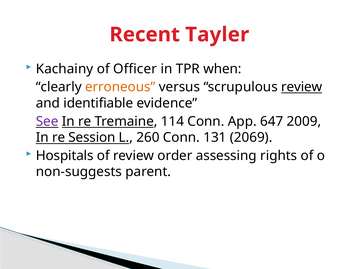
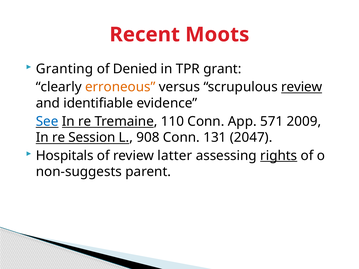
Tayler: Tayler -> Moots (217, 35)
Kachainy: Kachainy -> Granting (65, 69)
Officer: Officer -> Denied (135, 69)
when: when -> grant (222, 69)
See colour: purple -> blue (47, 121)
114: 114 -> 110 (172, 121)
647: 647 -> 571 (272, 121)
260: 260 -> 908 (148, 138)
2069: 2069 -> 2047 (251, 138)
order: order -> latter (175, 156)
rights underline: none -> present (279, 156)
